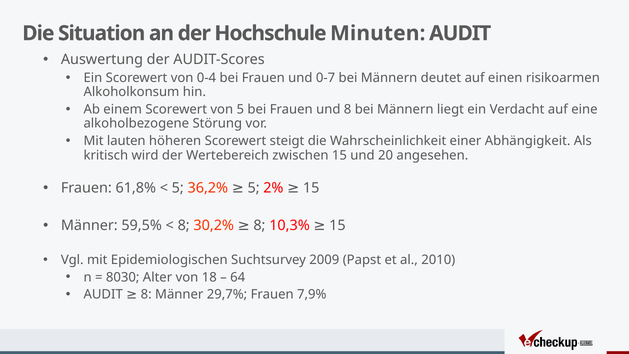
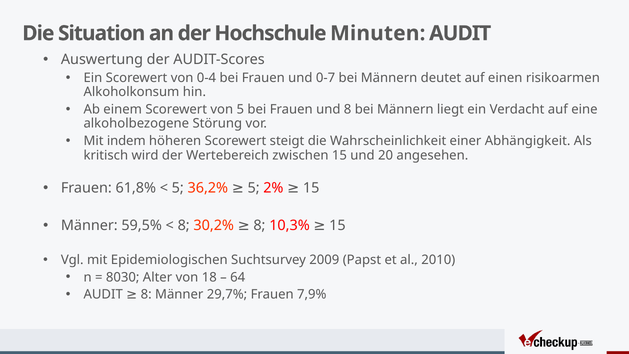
lauten: lauten -> indem (126, 141)
